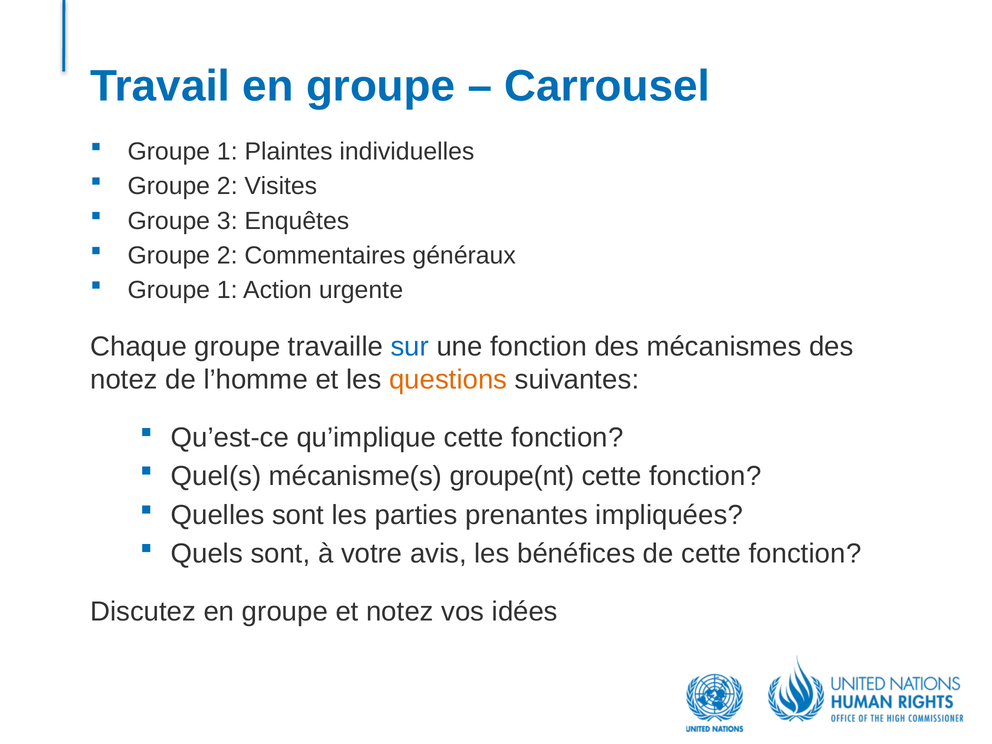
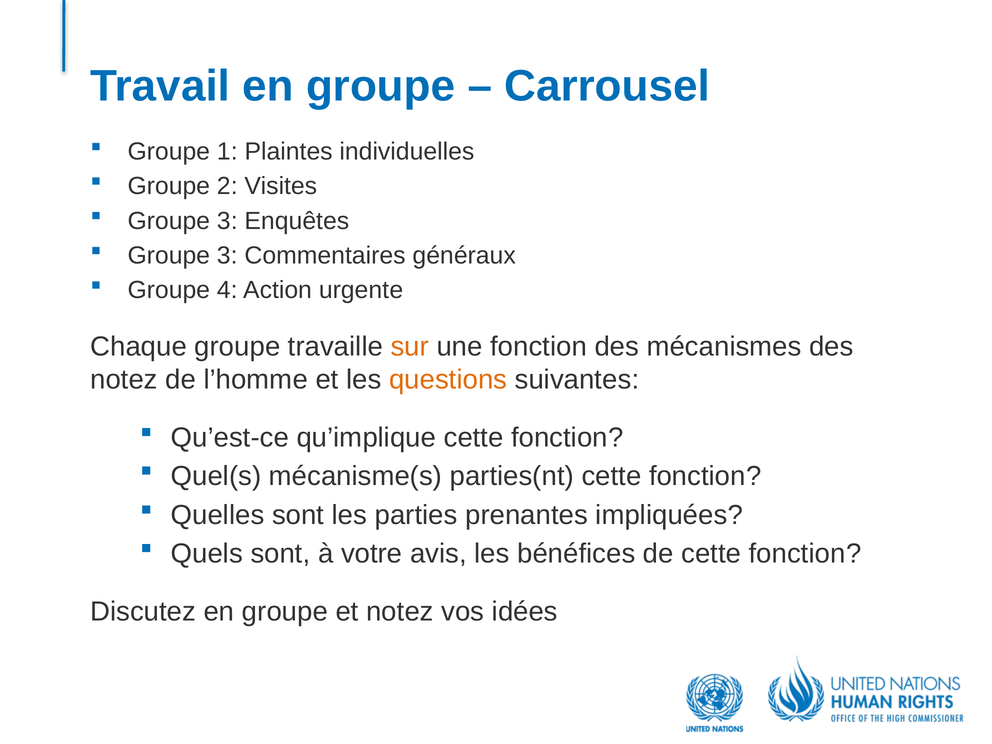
2: 2 -> 3 (227, 256)
1: 1 -> 4 (227, 290)
sur colour: blue -> orange (410, 347)
groupe(nt: groupe(nt -> parties(nt (512, 476)
